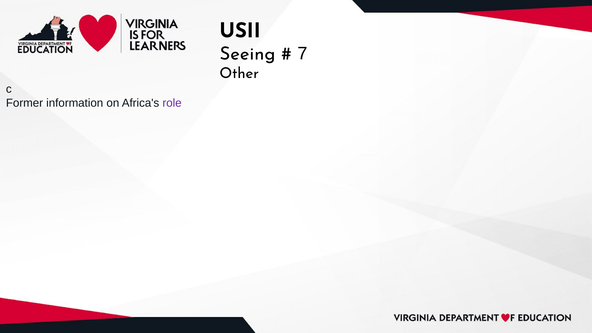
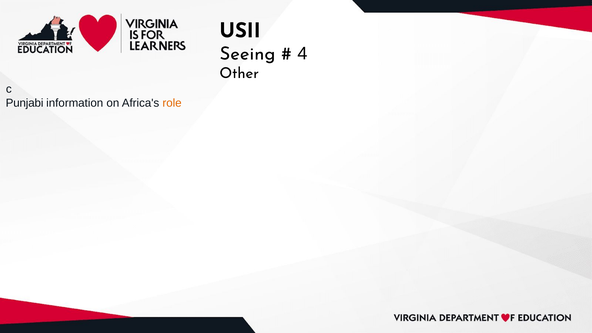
7: 7 -> 4 (303, 54)
Former: Former -> Punjabi (25, 103)
role colour: purple -> orange (172, 103)
